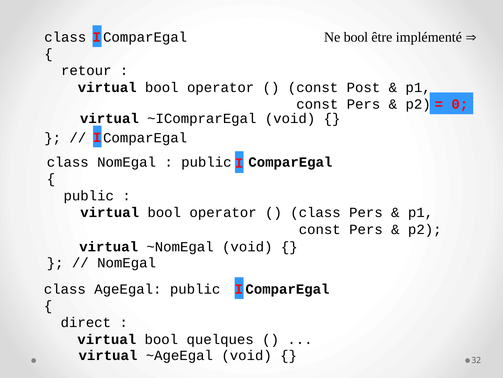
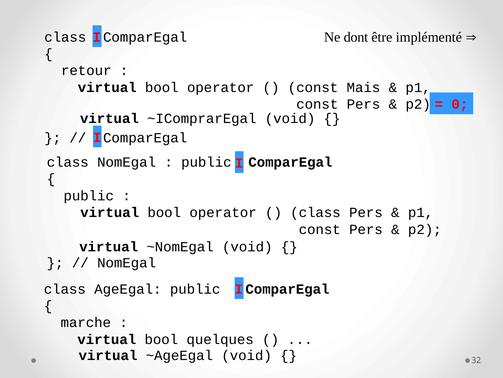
Ne bool: bool -> dont (356, 37)
Post: Post -> Mais (363, 87)
direct: direct -> marche (86, 322)
